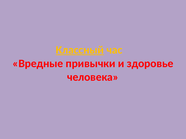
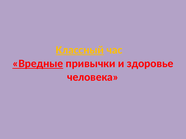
Вредные underline: none -> present (38, 64)
